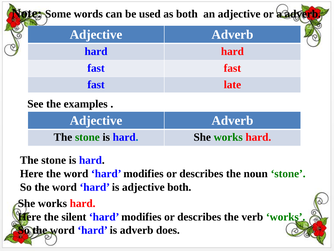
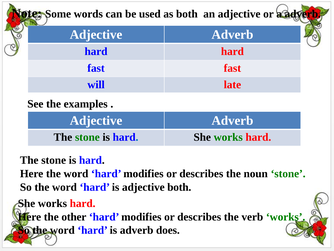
fast: fast -> will (96, 85)
silent: silent -> other (74, 216)
